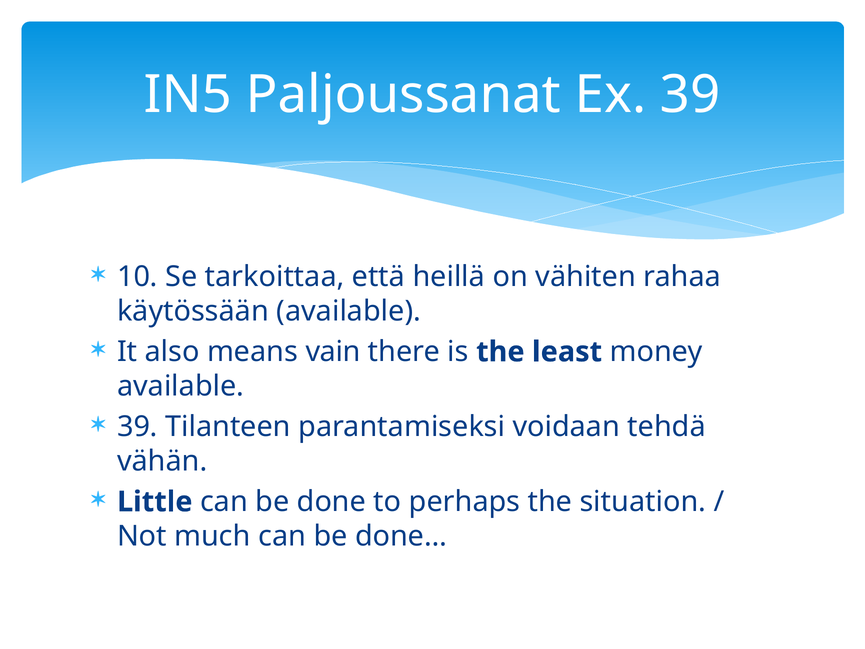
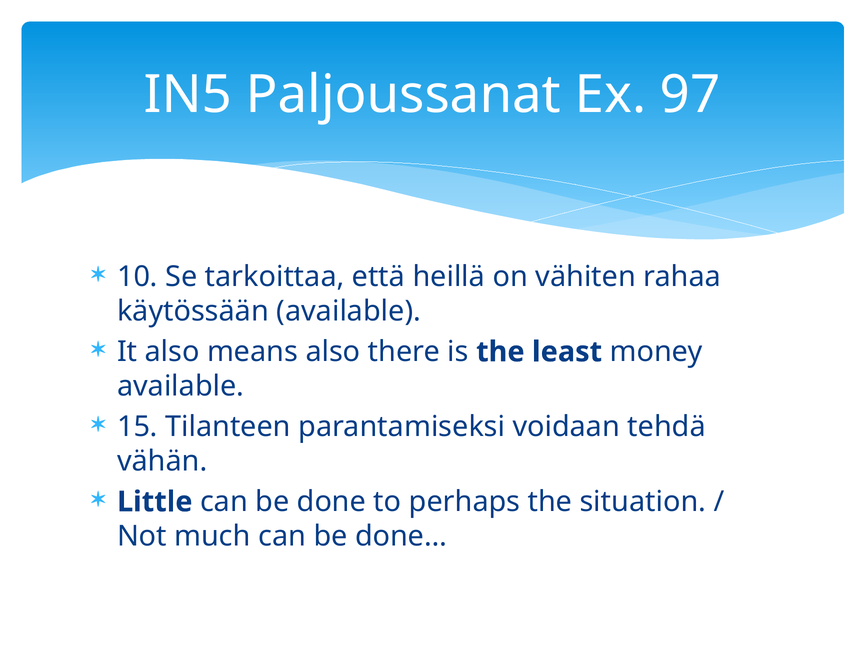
Ex 39: 39 -> 97 (690, 95)
means vain: vain -> also (333, 352)
39: 39 -> 15 (137, 427)
